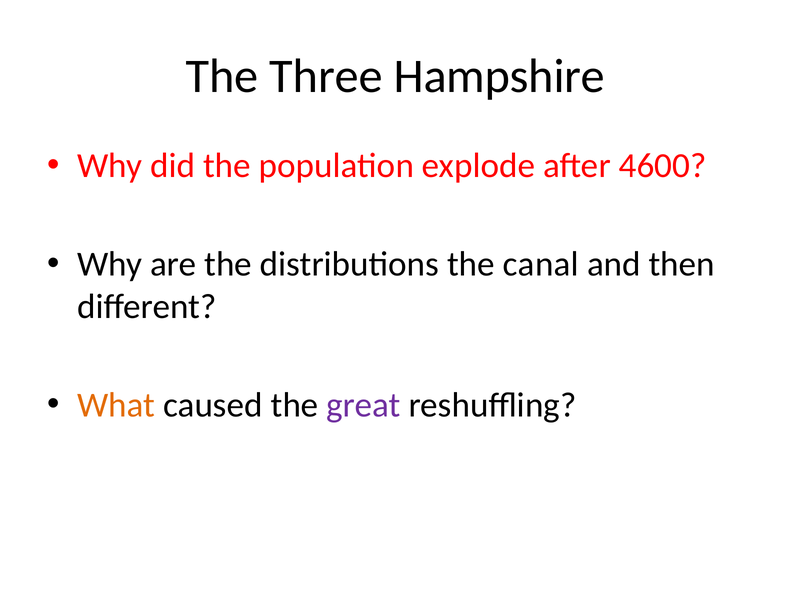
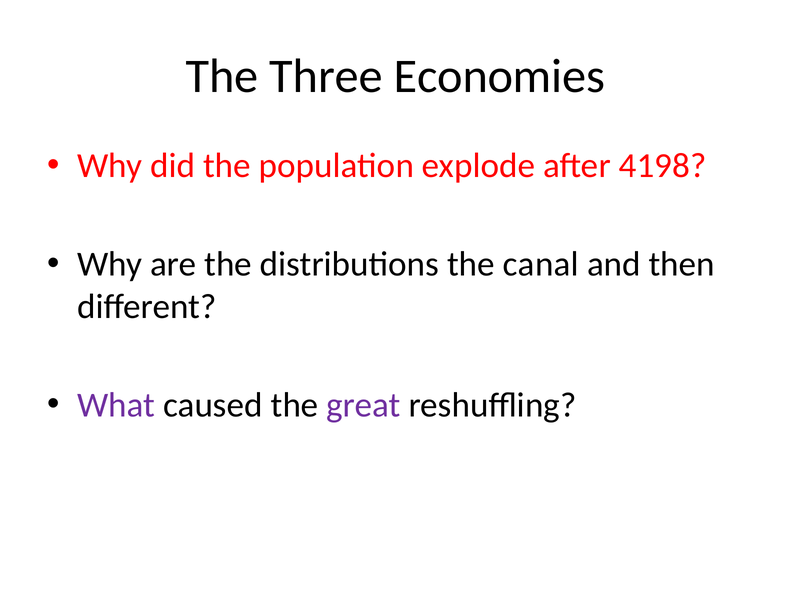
Hampshire: Hampshire -> Economies (499, 77)
4600: 4600 -> 4198 (663, 166)
What colour: orange -> purple (116, 405)
